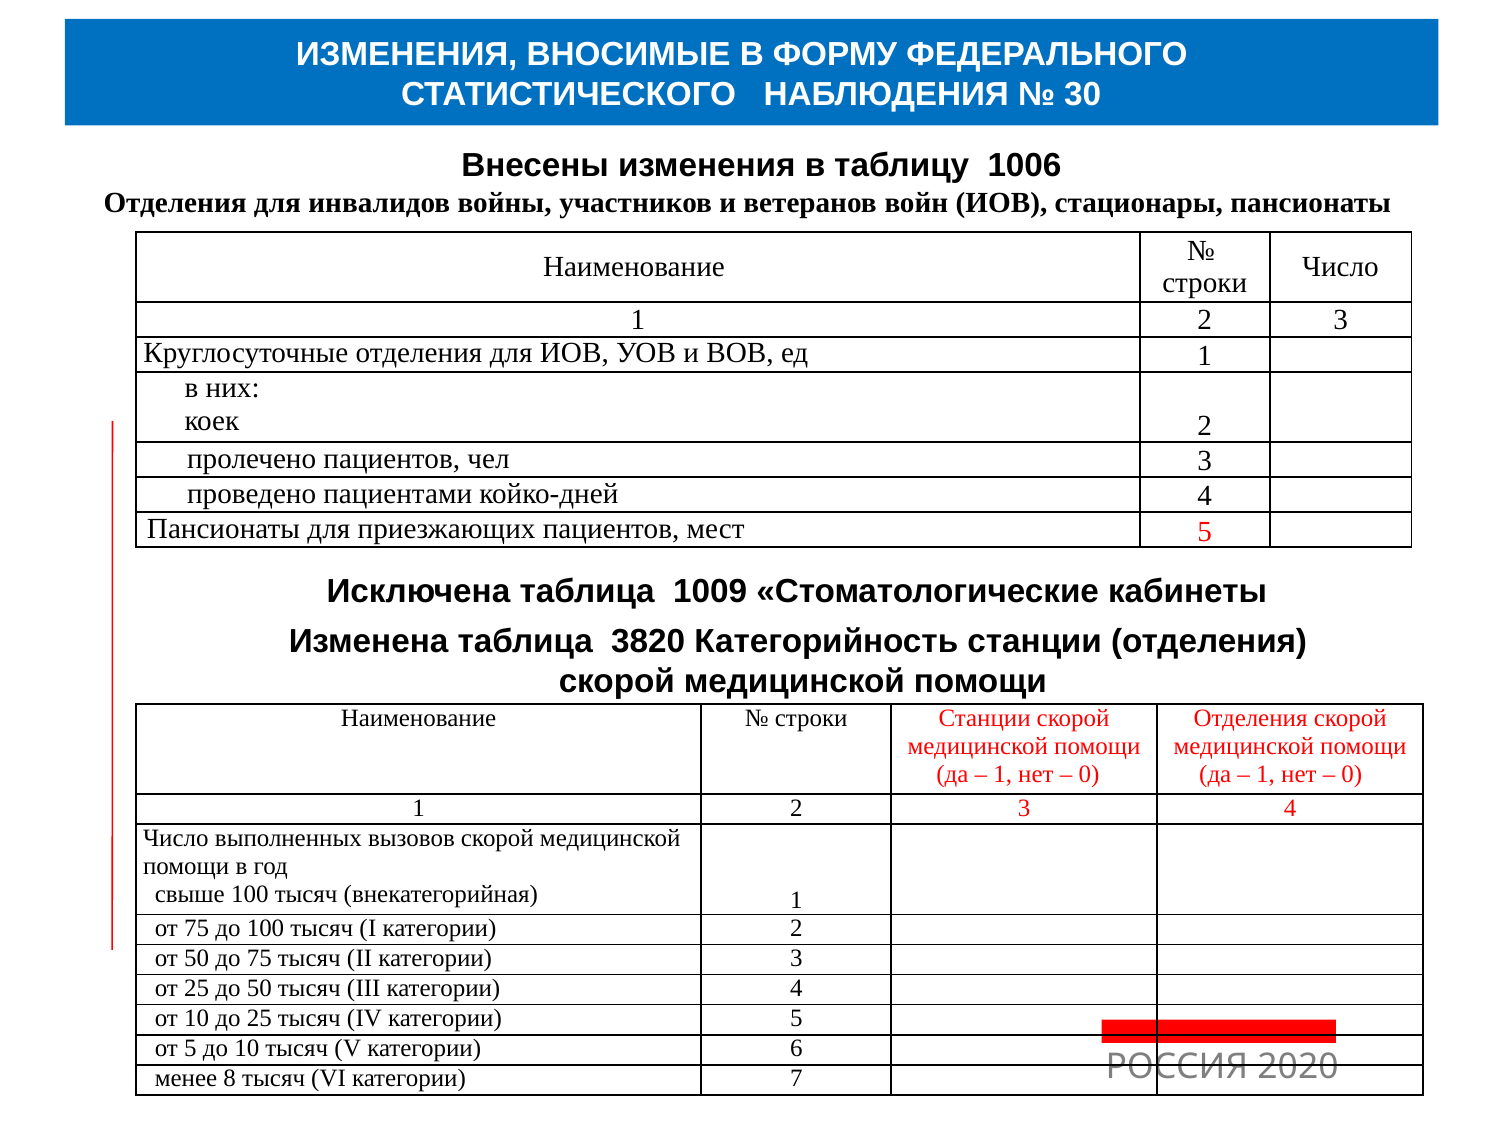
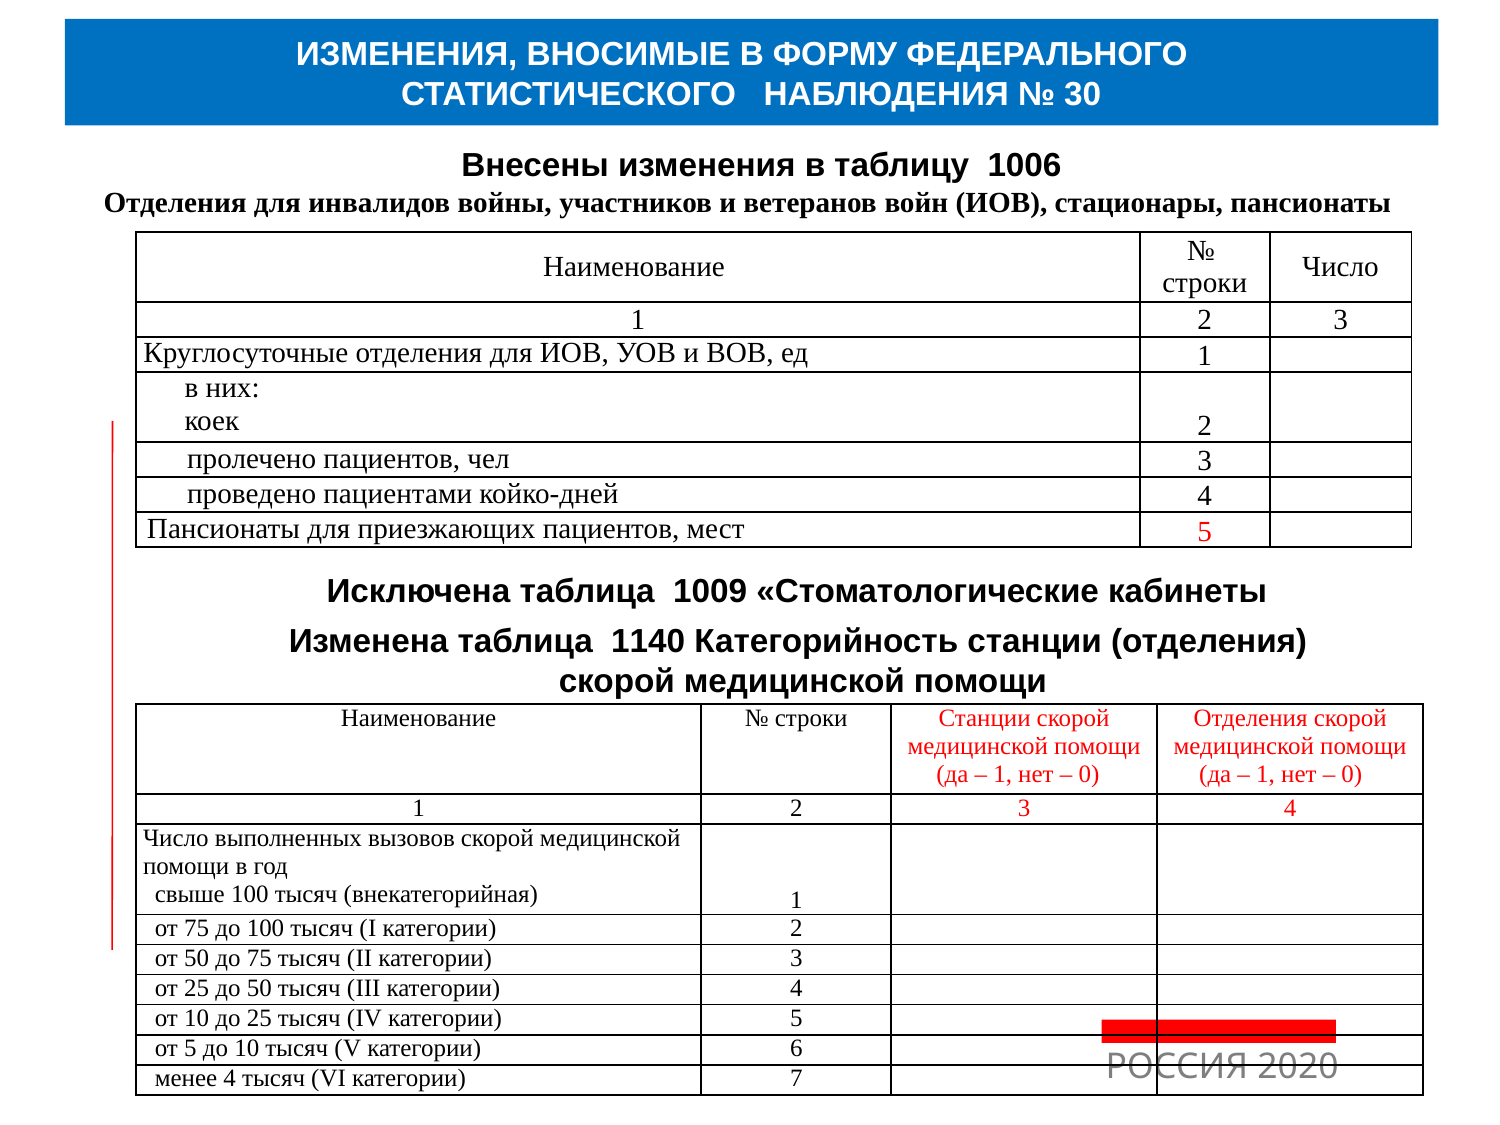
3820: 3820 -> 1140 (648, 642)
менее 8: 8 -> 4 (230, 1079)
